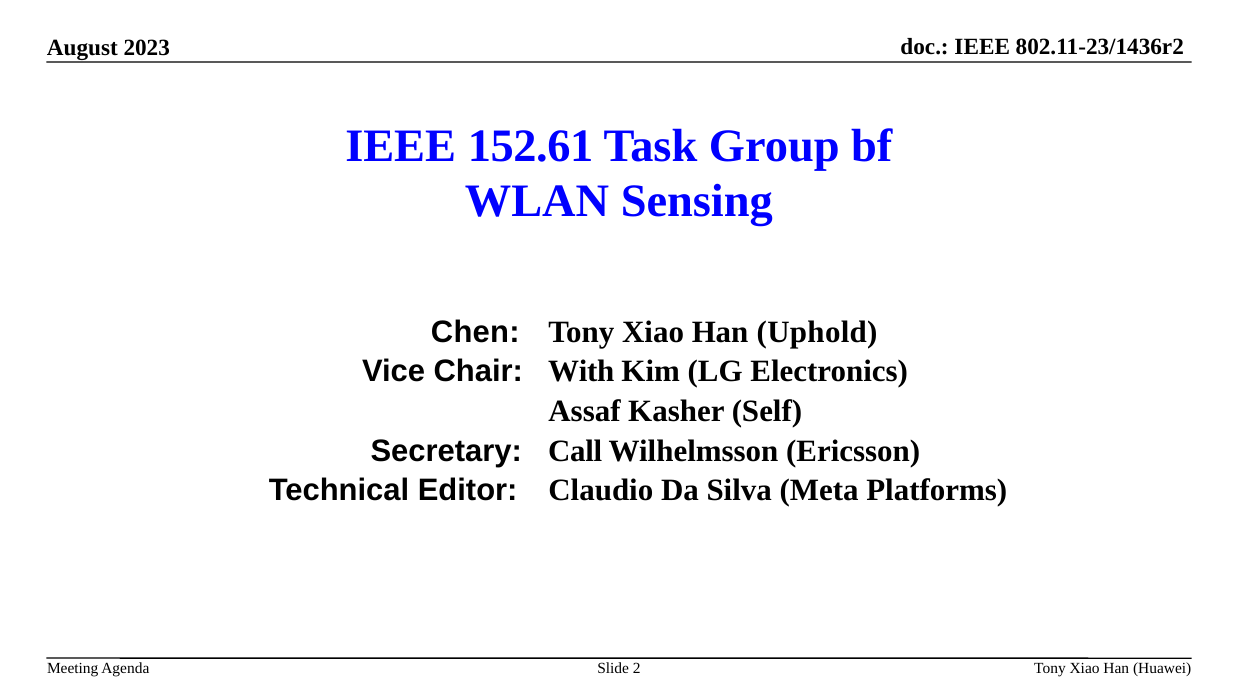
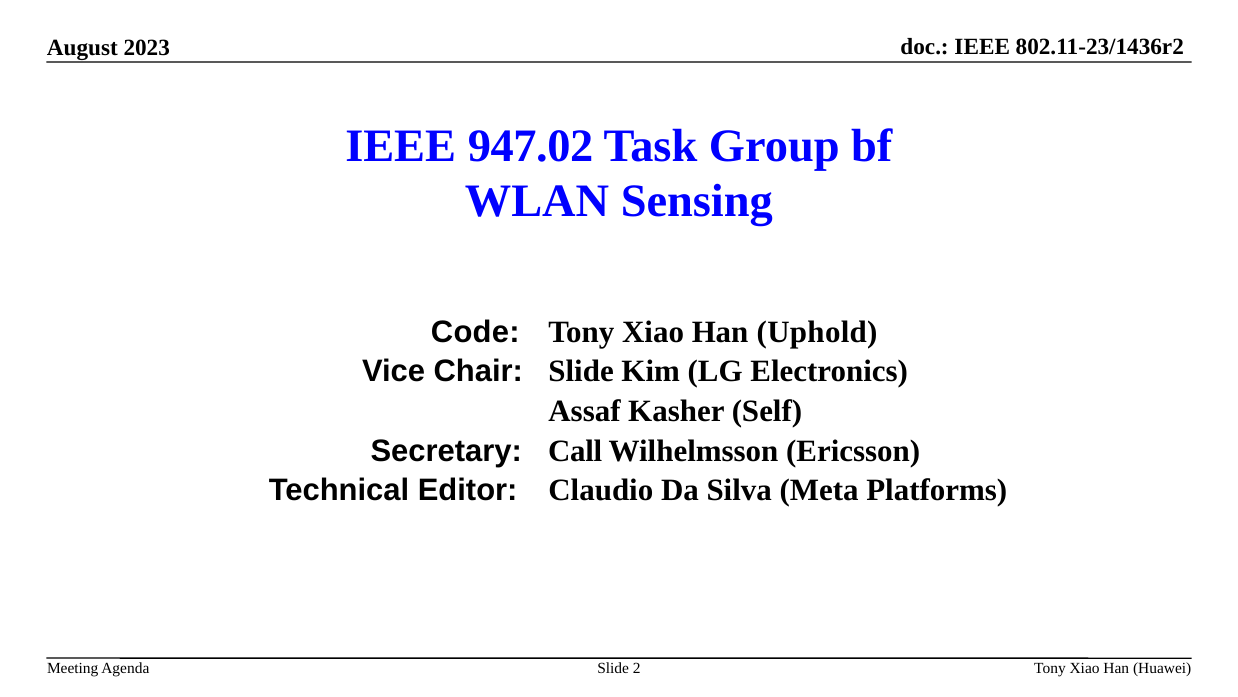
152.61: 152.61 -> 947.02 (531, 146)
Chen: Chen -> Code (475, 332)
Chair With: With -> Slide (581, 371)
